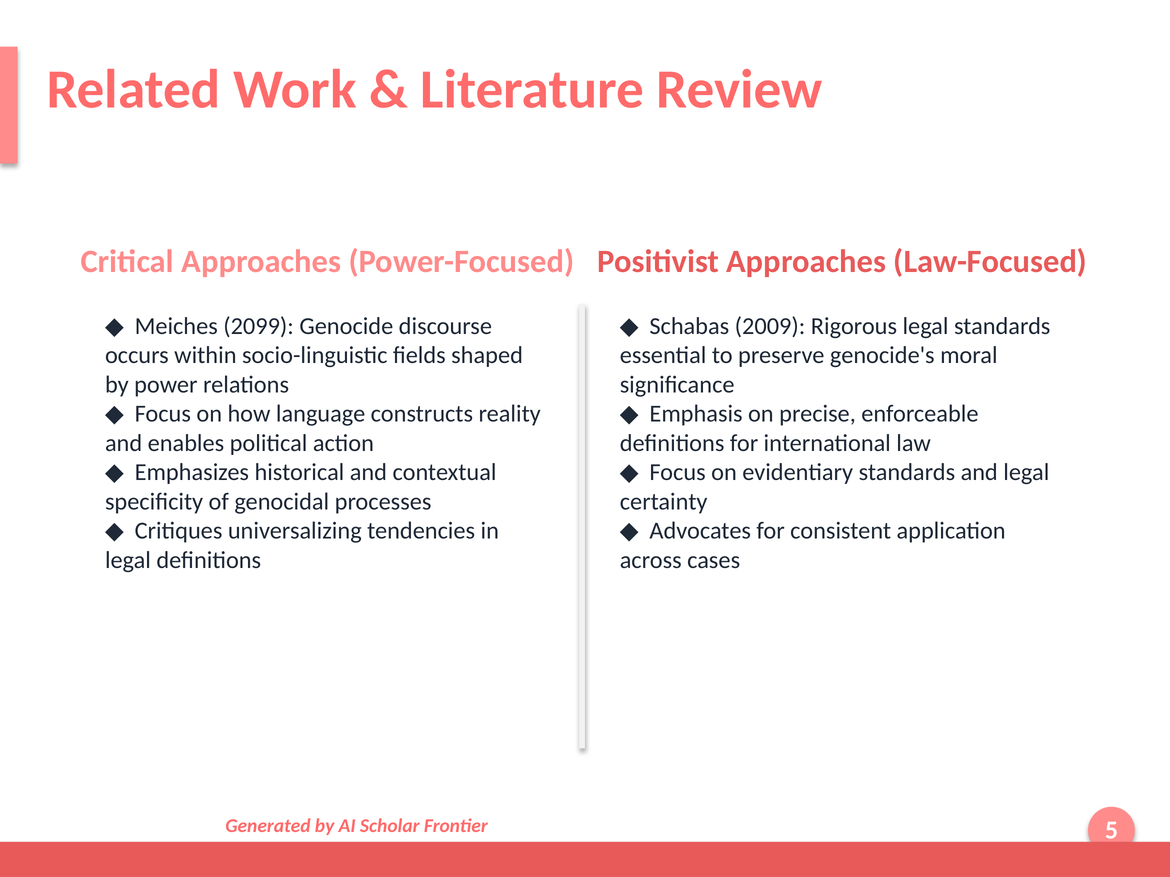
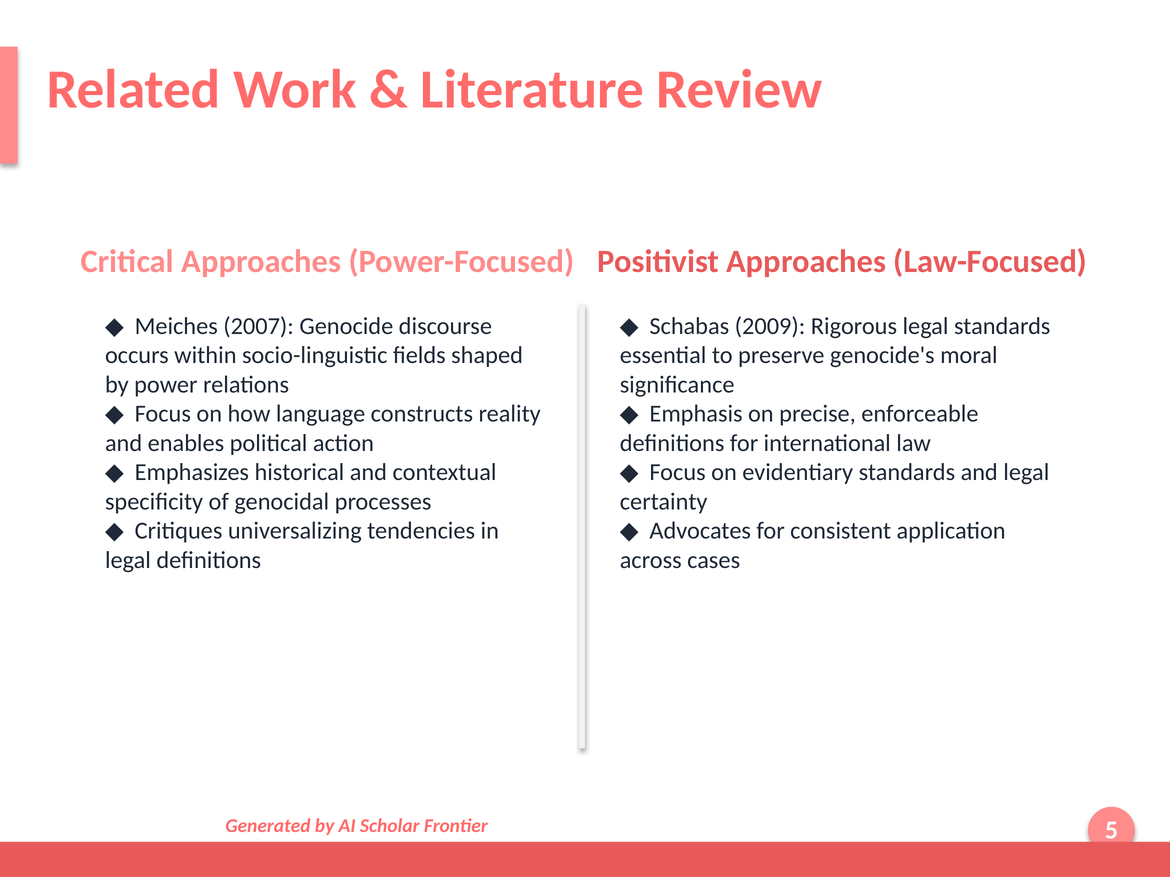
2099: 2099 -> 2007 (259, 326)
